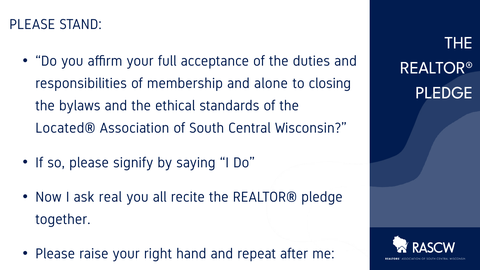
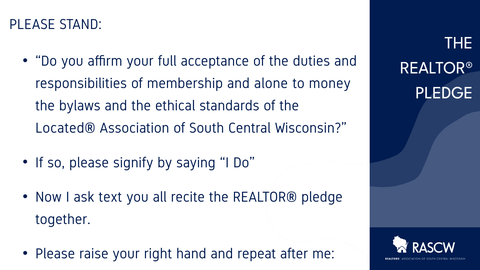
closing: closing -> money (330, 84)
real: real -> text (110, 197)
